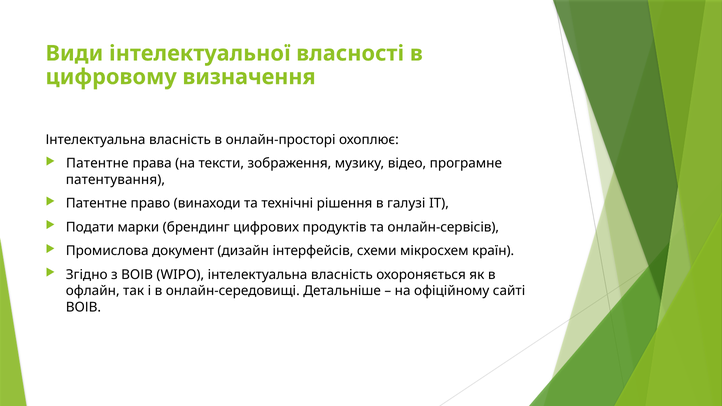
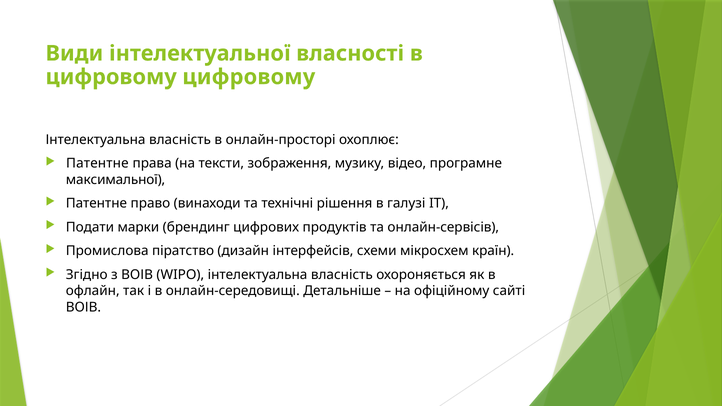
цифровому визначення: визначення -> цифровому (249, 77)
патентування: патентування -> максимальної (116, 180)
документ: документ -> піратство (183, 251)
